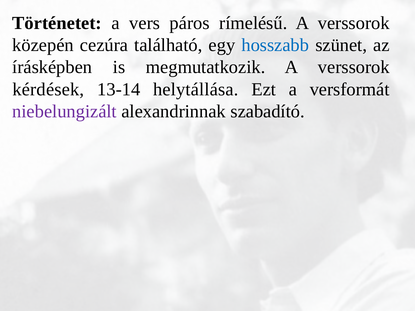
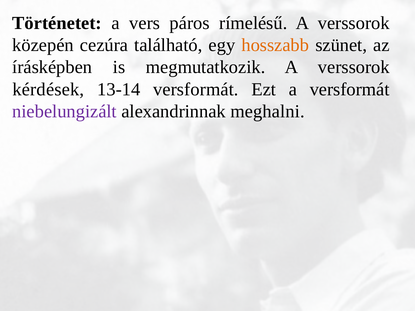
hosszabb colour: blue -> orange (275, 45)
13-14 helytállása: helytállása -> versformát (196, 89)
szabadító: szabadító -> meghalni (268, 112)
